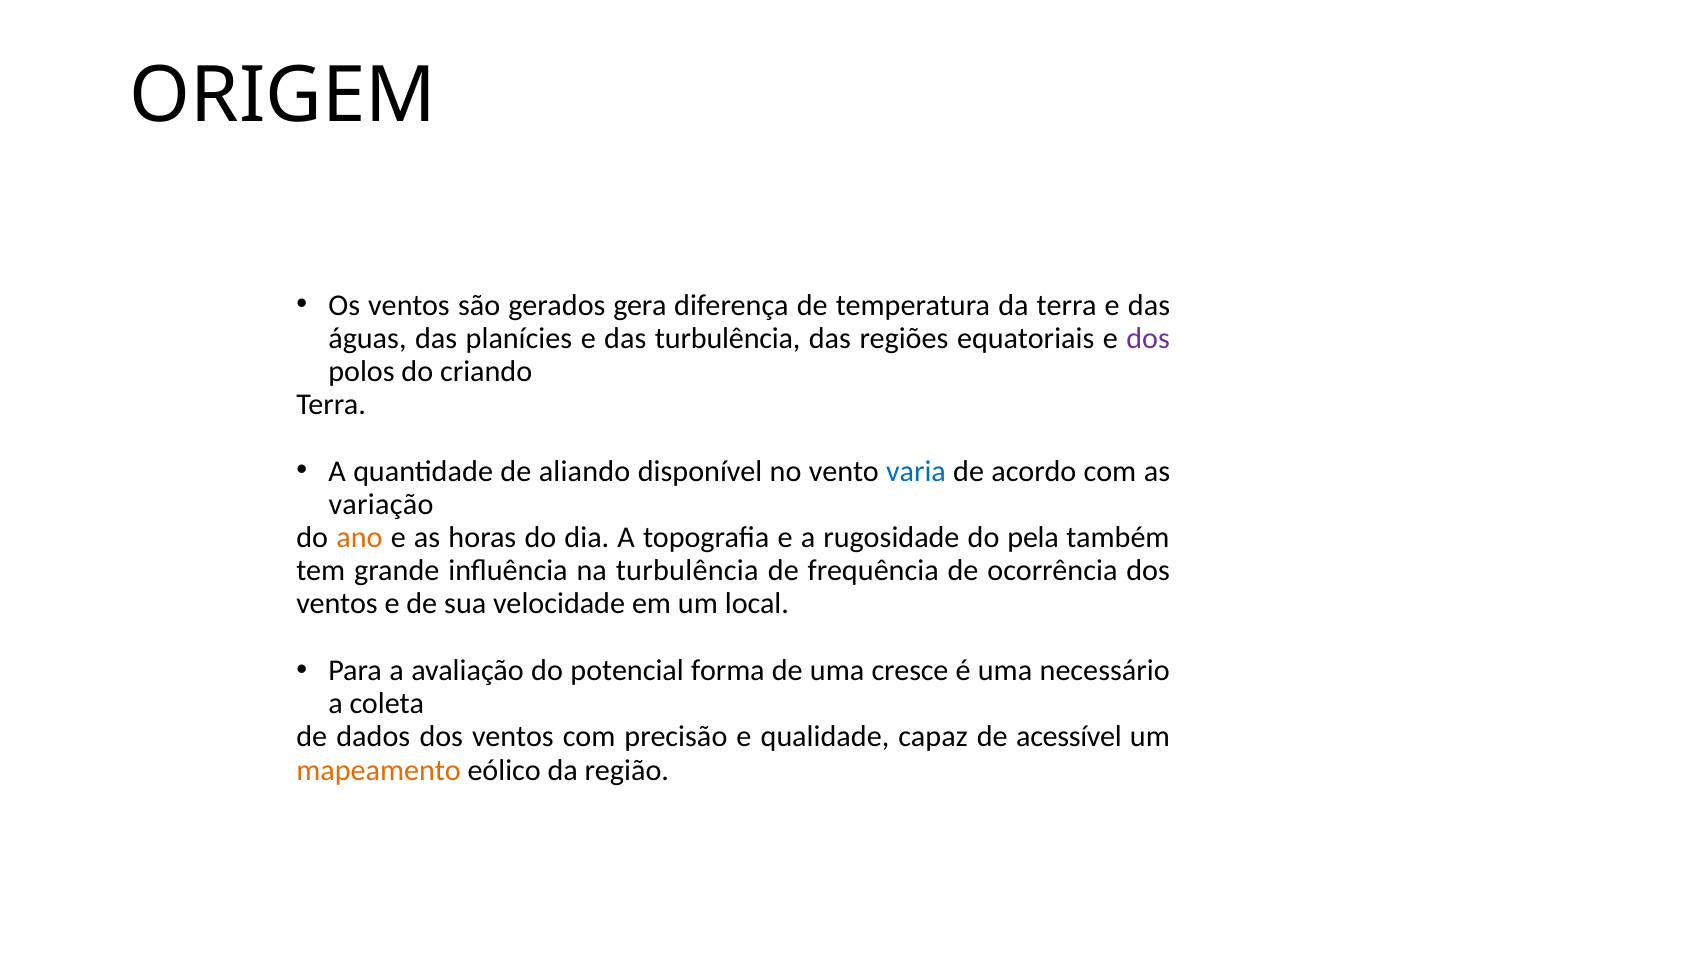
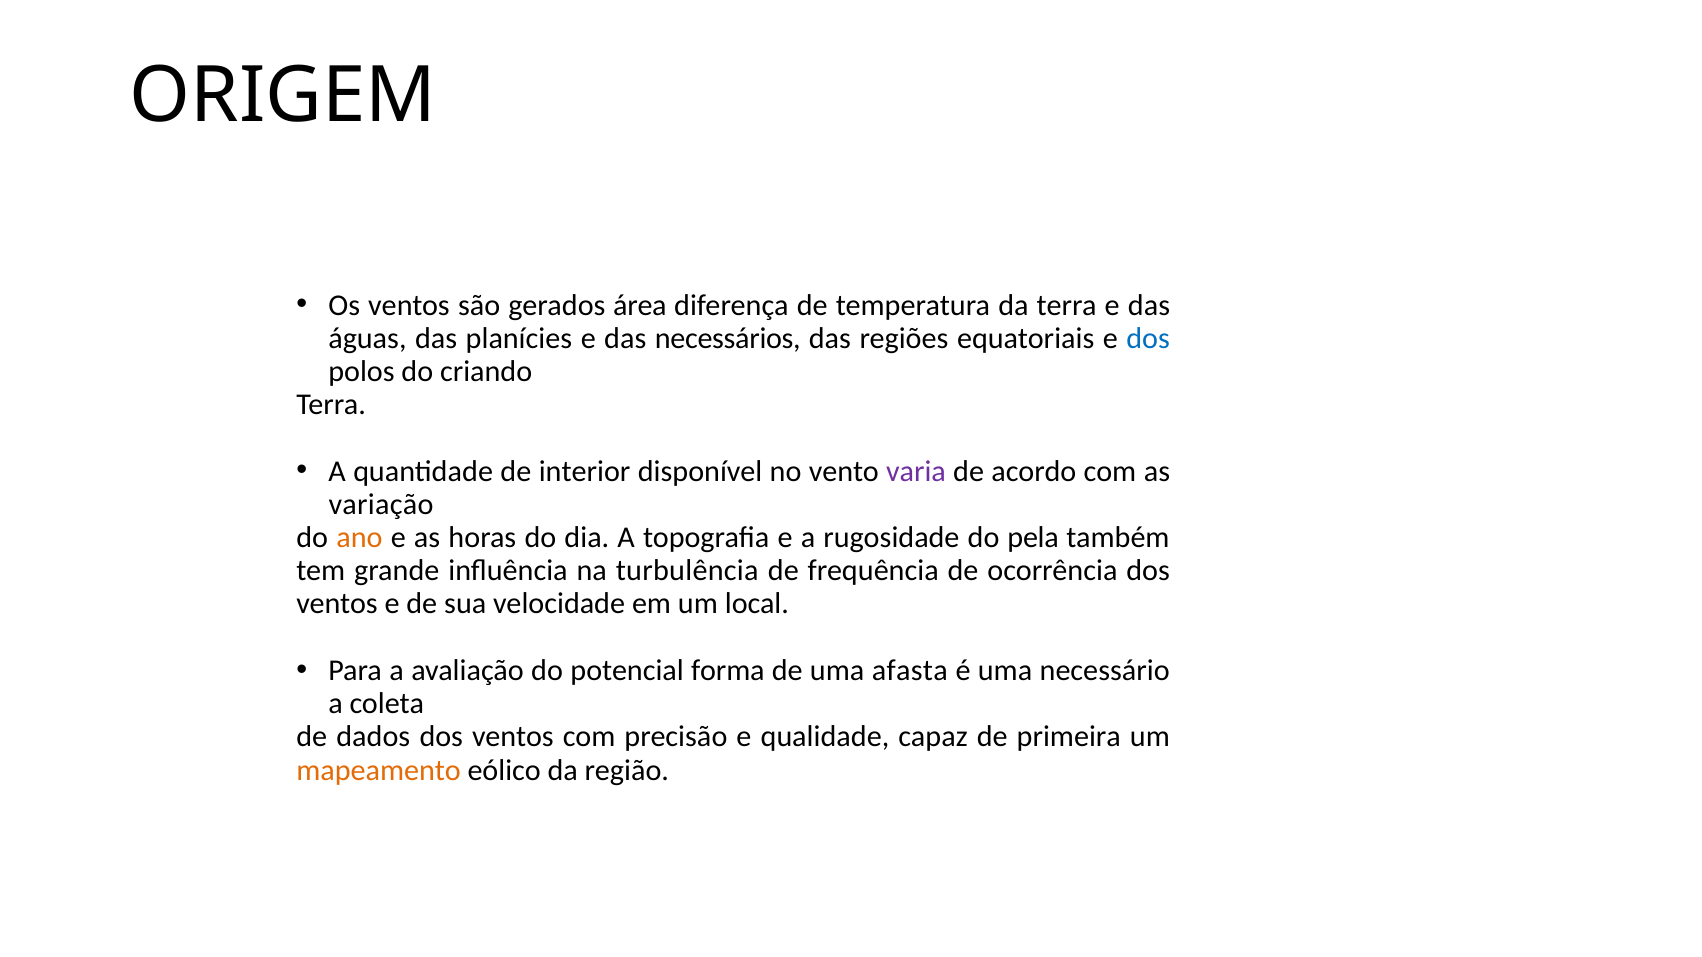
gera: gera -> área (640, 305)
das turbulência: turbulência -> necessários (728, 339)
dos colour: purple -> blue (1148, 339)
aliando: aliando -> interior (585, 471)
varia colour: blue -> purple (916, 471)
cresce: cresce -> afasta (910, 671)
acessível: acessível -> primeira (1069, 737)
